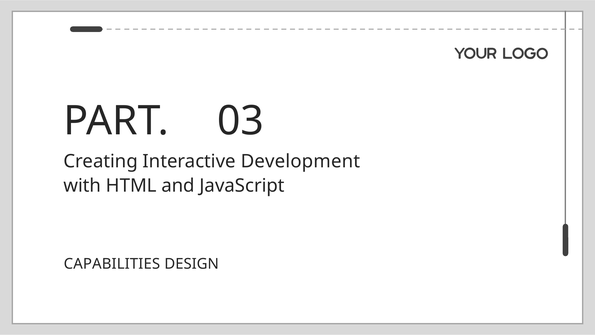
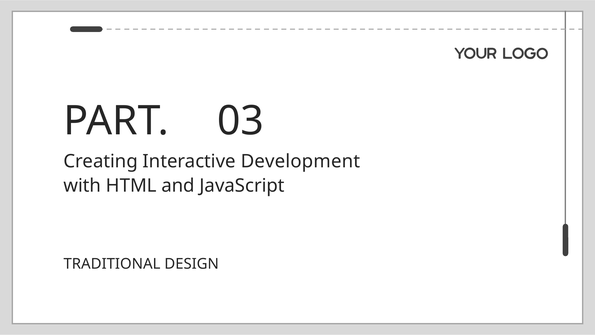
CAPABILITIES: CAPABILITIES -> TRADITIONAL (112, 264)
